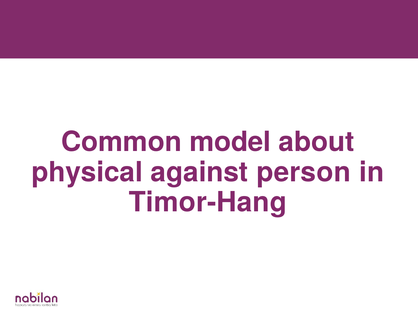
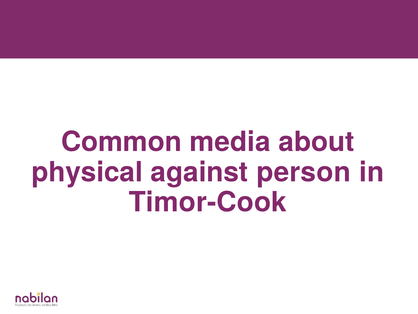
model: model -> media (230, 142)
Timor-Hang: Timor-Hang -> Timor-Cook (208, 202)
